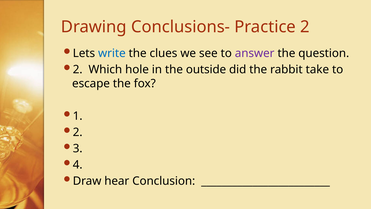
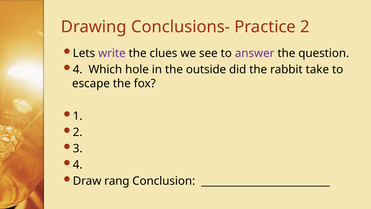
write colour: blue -> purple (112, 53)
2: 2 -> 4 (78, 69)
hear: hear -> rang (117, 181)
